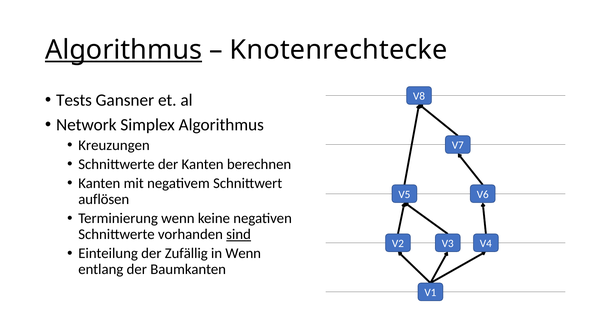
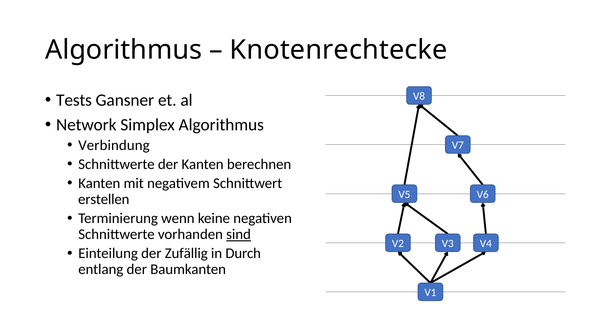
Algorithmus underline: present -> none (124, 50)
Kreuzungen: Kreuzungen -> Verbindung (114, 145)
auflösen: auflösen -> erstellen (104, 199)
in Wenn: Wenn -> Durch (243, 253)
